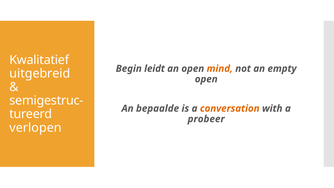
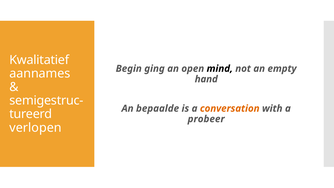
leidt: leidt -> ging (154, 69)
mind colour: orange -> black (220, 69)
uitgebreid: uitgebreid -> aannames (40, 73)
open: open -> hand (206, 79)
